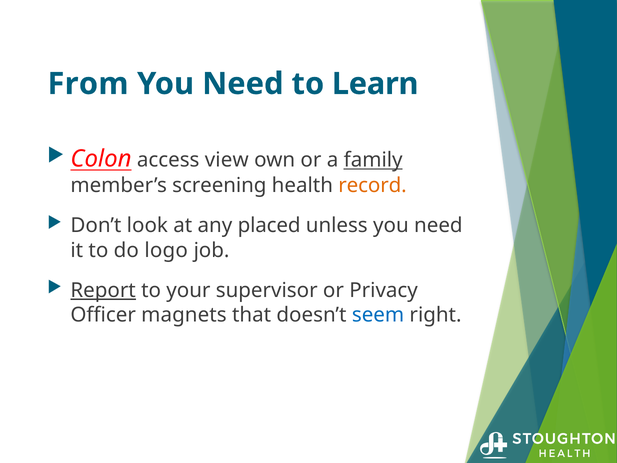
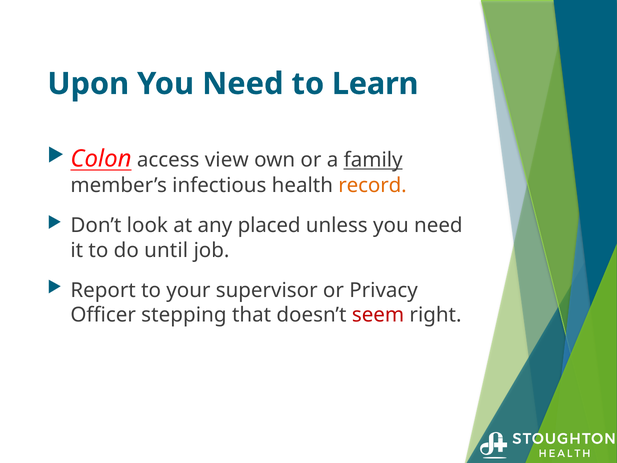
From: From -> Upon (88, 84)
screening: screening -> infectious (219, 185)
logo: logo -> until (166, 250)
Report underline: present -> none (103, 290)
magnets: magnets -> stepping (184, 315)
seem colour: blue -> red (378, 315)
